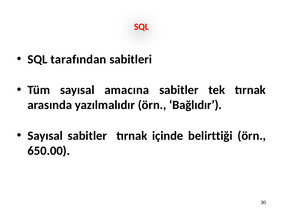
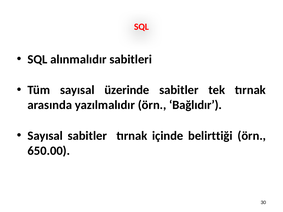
tarafından: tarafından -> alınmalıdır (78, 59)
amacına: amacına -> üzerinde (127, 90)
